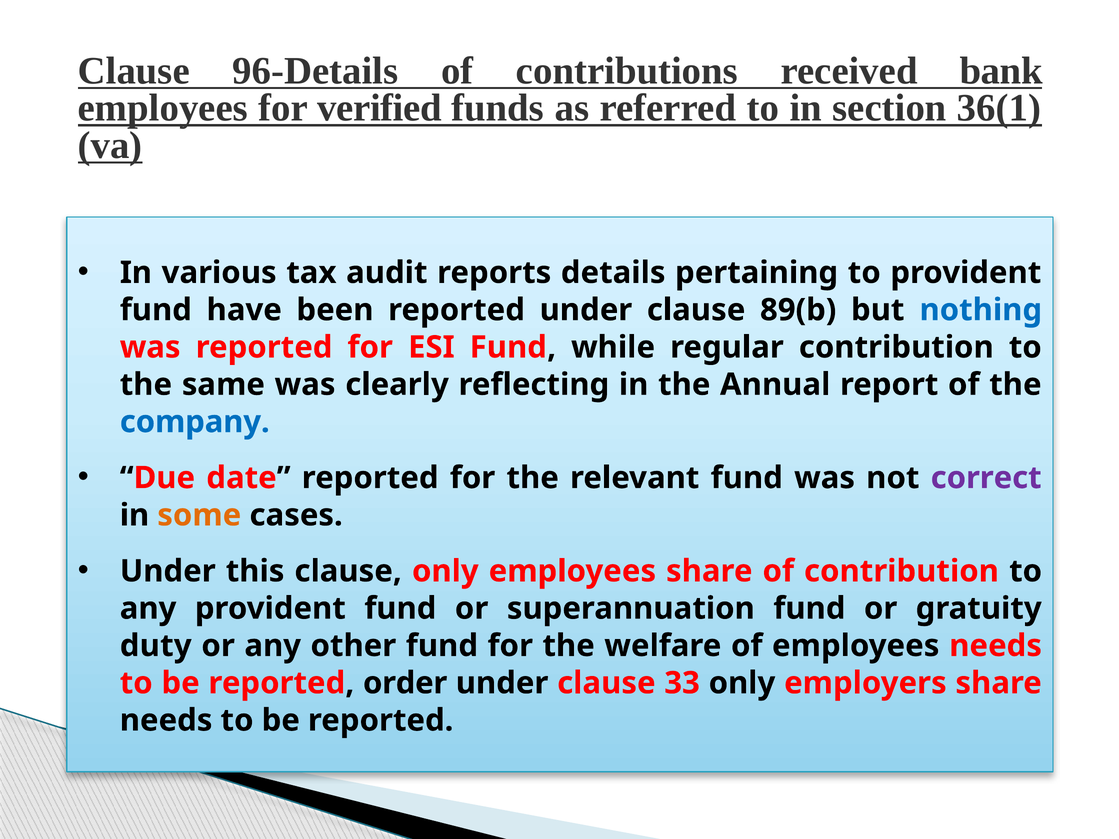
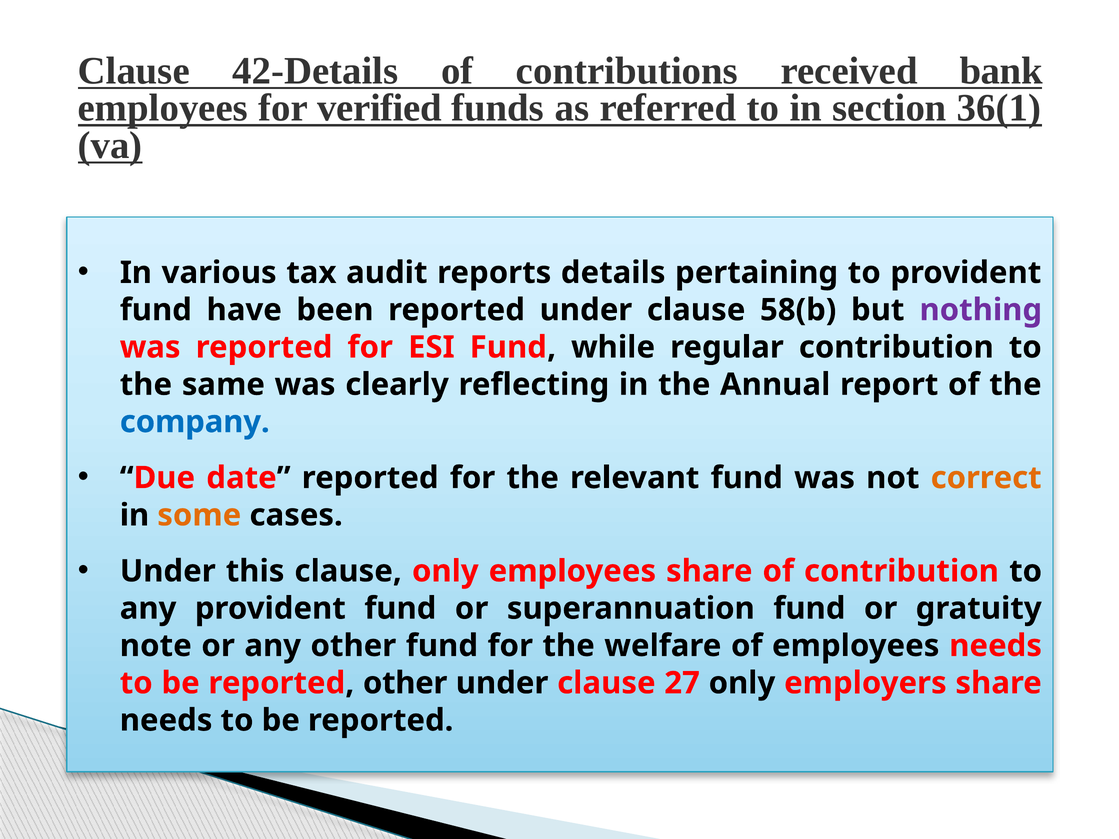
96-Details: 96-Details -> 42-Details (315, 71)
89(b: 89(b -> 58(b (798, 310)
nothing colour: blue -> purple (981, 310)
correct colour: purple -> orange (986, 478)
duty: duty -> note (156, 646)
reported order: order -> other (405, 683)
33: 33 -> 27 (682, 683)
